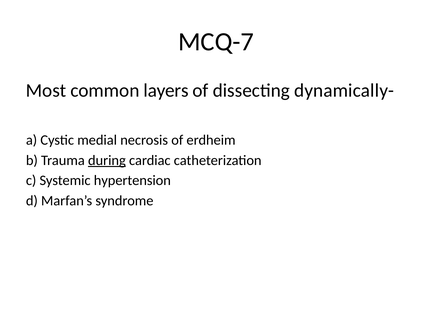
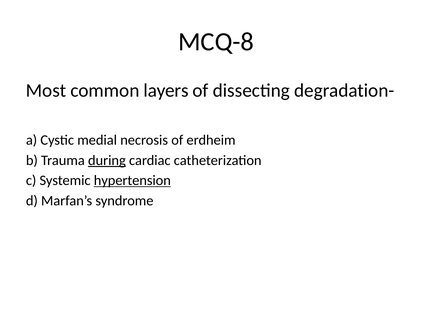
MCQ-7: MCQ-7 -> MCQ-8 (216, 42)
dynamically-: dynamically- -> degradation- (344, 91)
hypertension underline: none -> present (132, 181)
